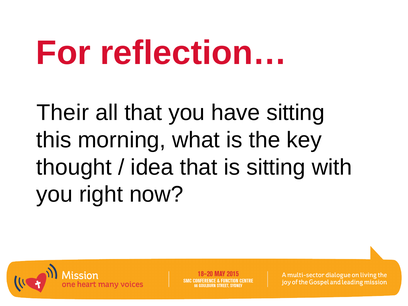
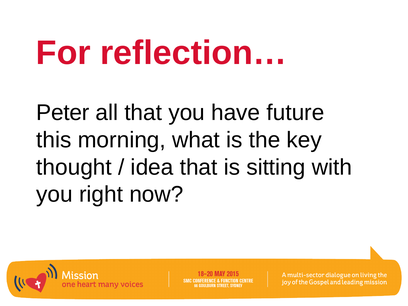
Their: Their -> Peter (63, 113)
have sitting: sitting -> future (295, 113)
